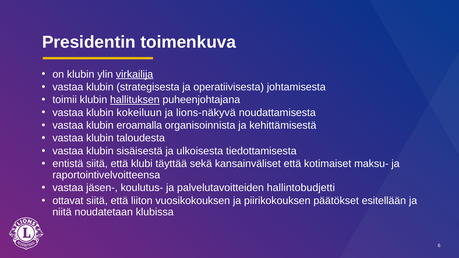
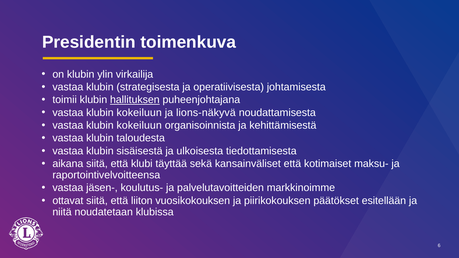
virkailija underline: present -> none (135, 74)
eroamalla: eroamalla -> kokeiluun (139, 125)
entistä: entistä -> aikana (68, 164)
hallintobudjetti: hallintobudjetti -> markkinoimme (301, 188)
